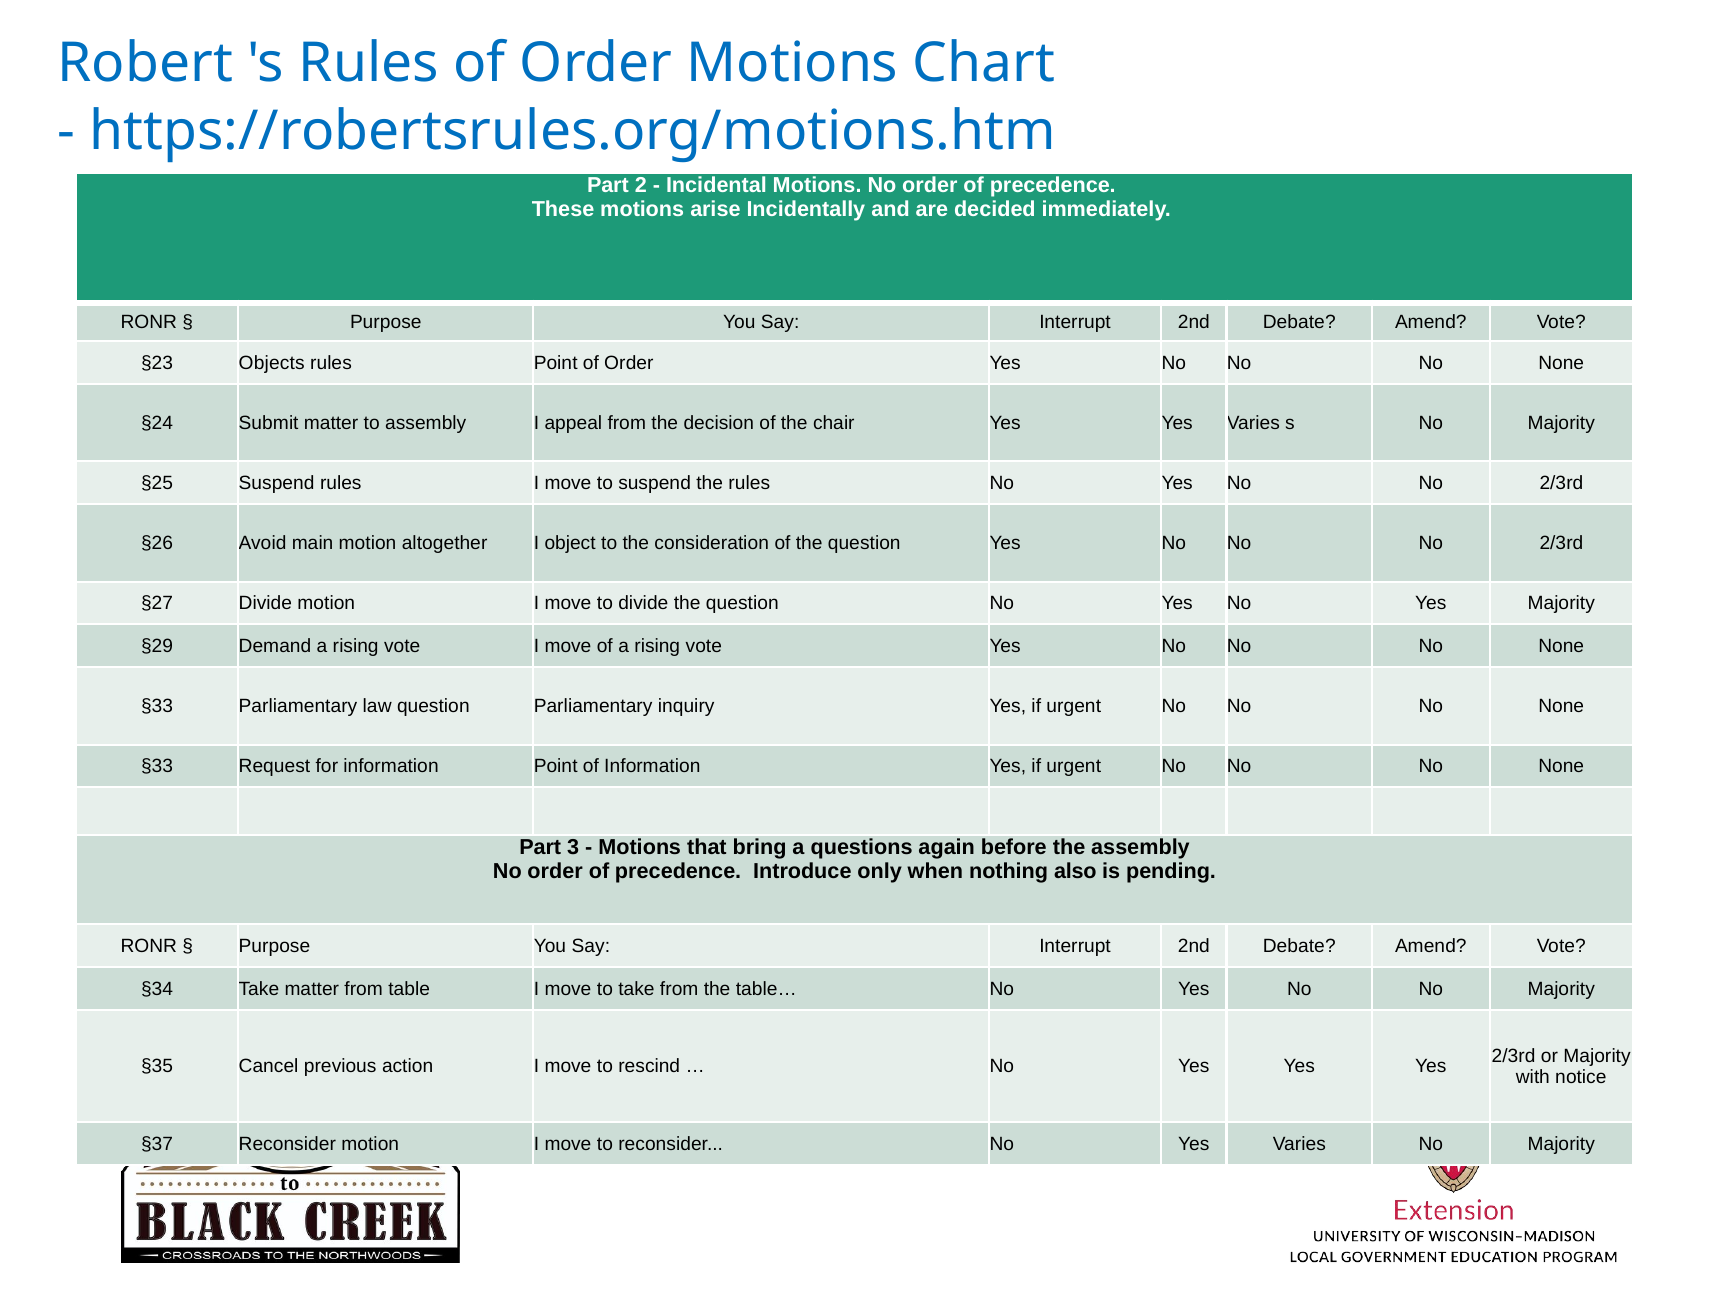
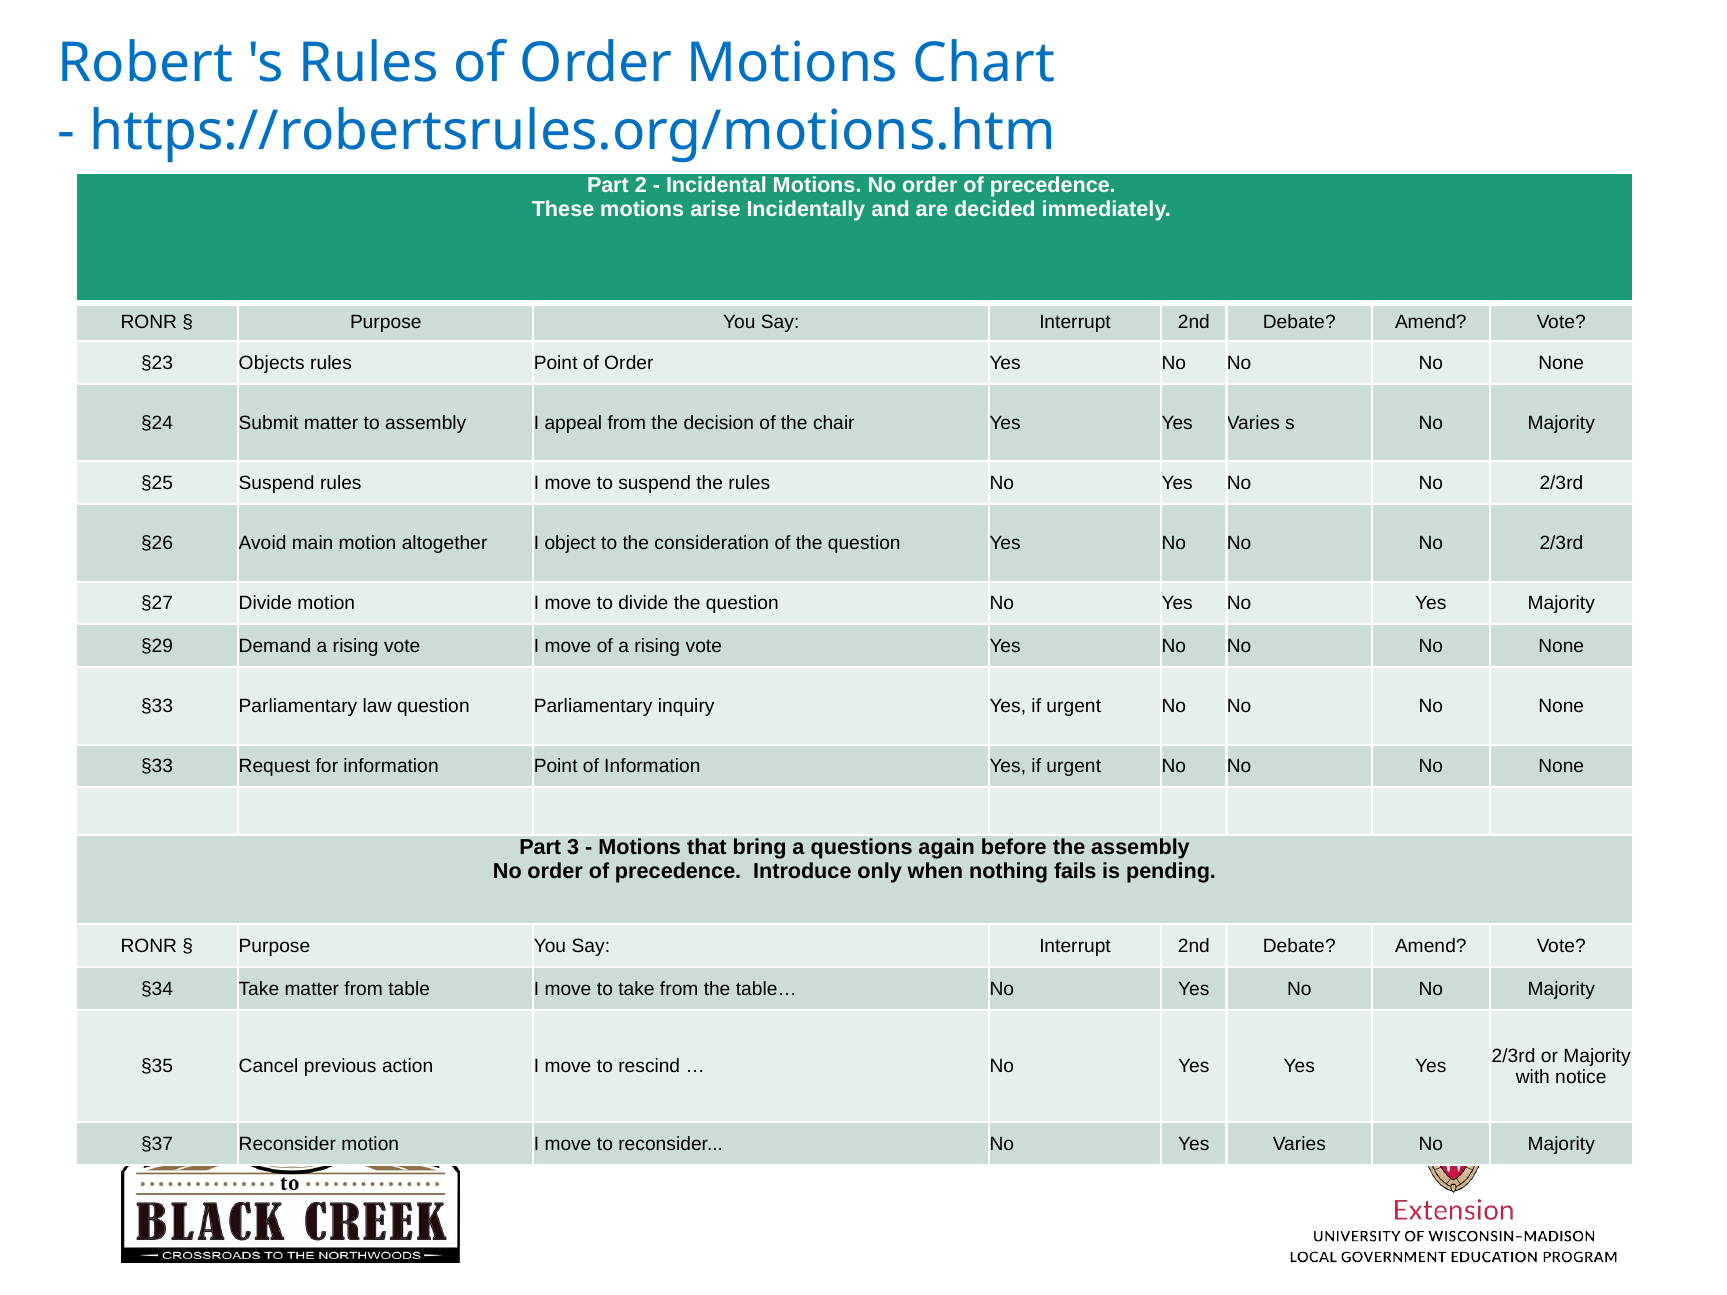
also: also -> fails (1075, 872)
